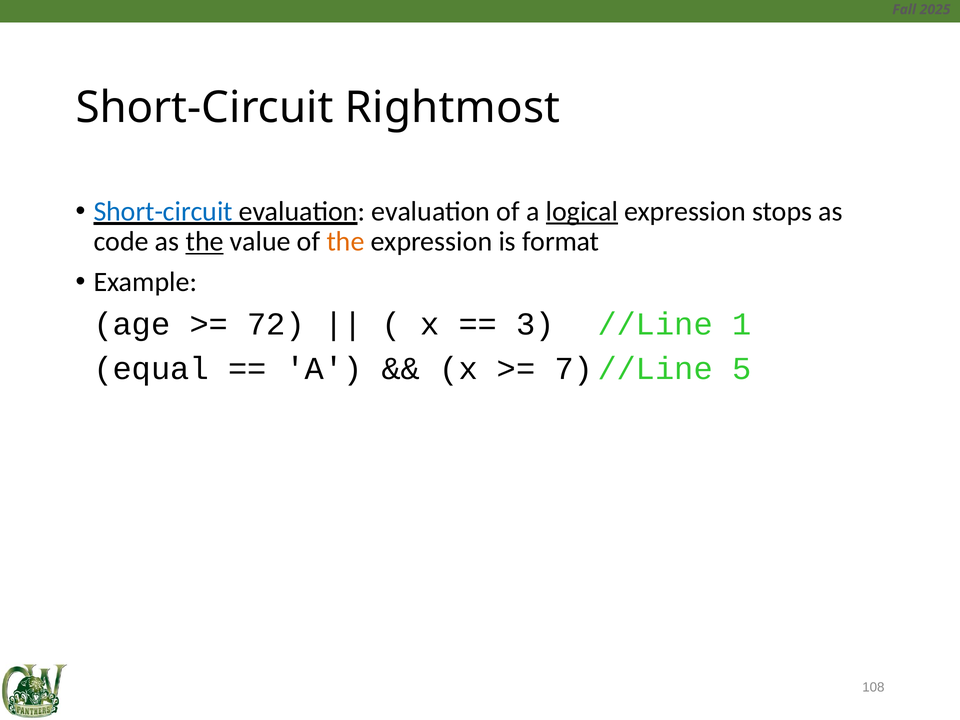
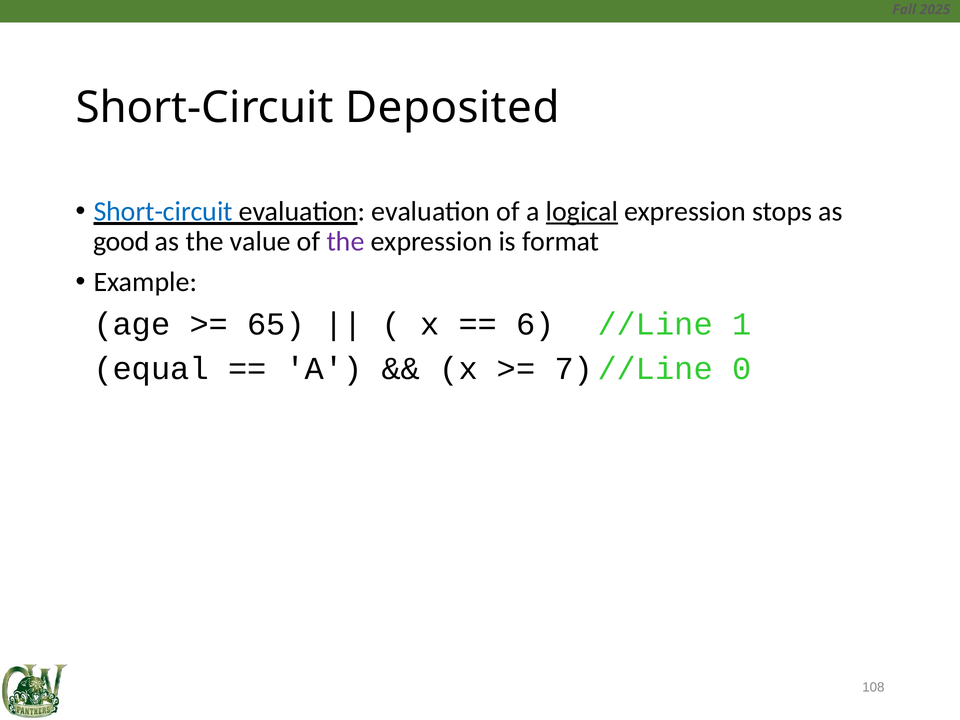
Rightmost: Rightmost -> Deposited (452, 108)
code: code -> good (121, 242)
the underline: present -> none (205, 242)
the colour: orange -> purple (346, 242)
72: 72 -> 65 (276, 324)
3: 3 -> 6 (535, 324)
5: 5 -> 0 (742, 369)
